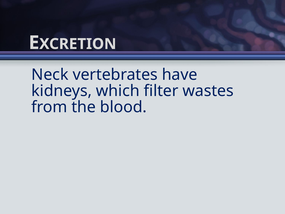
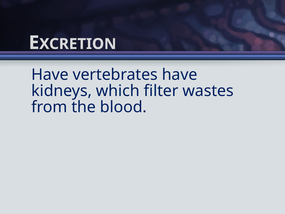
Neck: Neck -> Have (50, 75)
